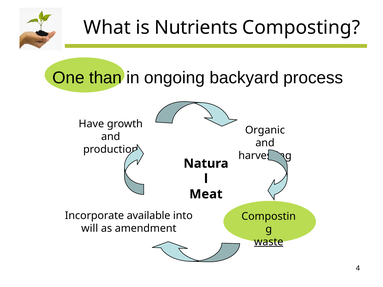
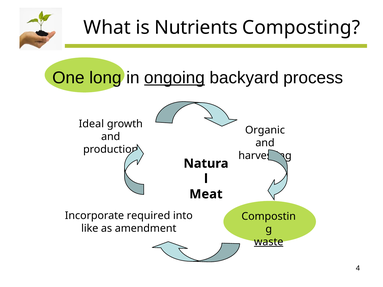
than: than -> long (105, 78)
ongoing underline: none -> present (175, 78)
Have: Have -> Ideal (91, 124)
available: available -> required (149, 216)
will: will -> like (90, 229)
